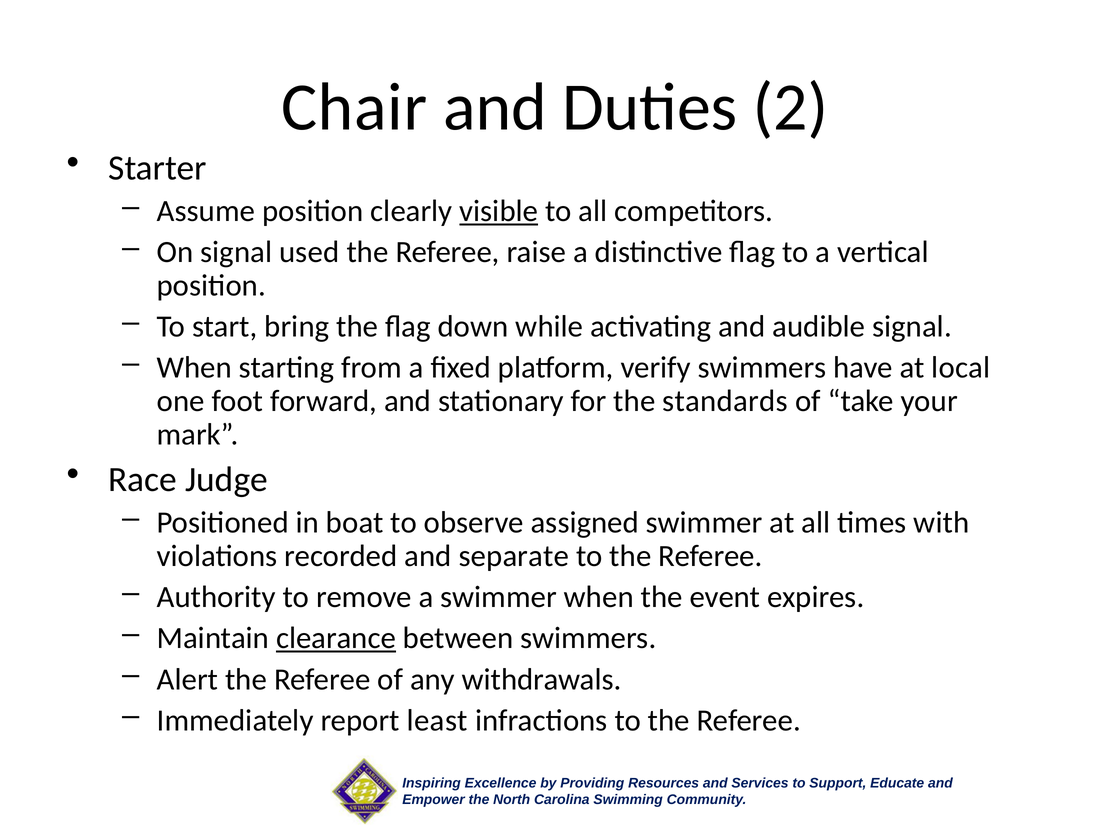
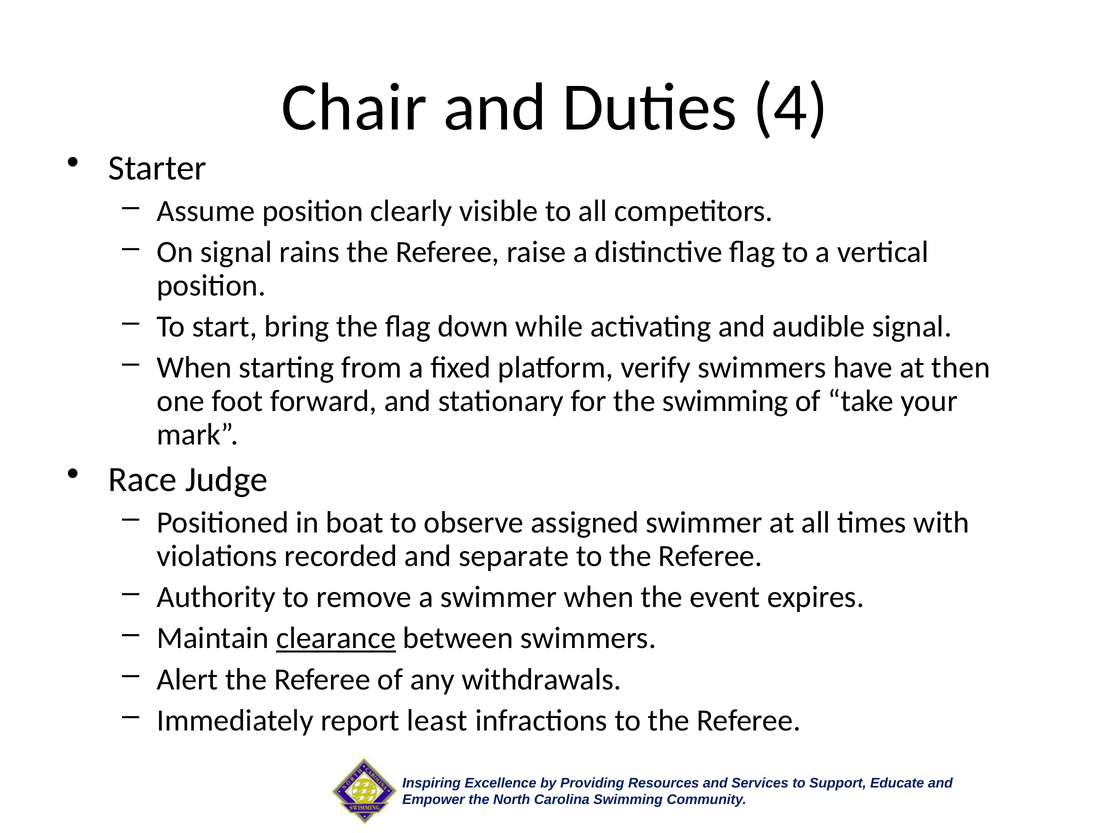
2: 2 -> 4 (791, 107)
visible underline: present -> none (499, 211)
used: used -> rains (309, 252)
local: local -> then (961, 368)
the standards: standards -> swimming (725, 401)
